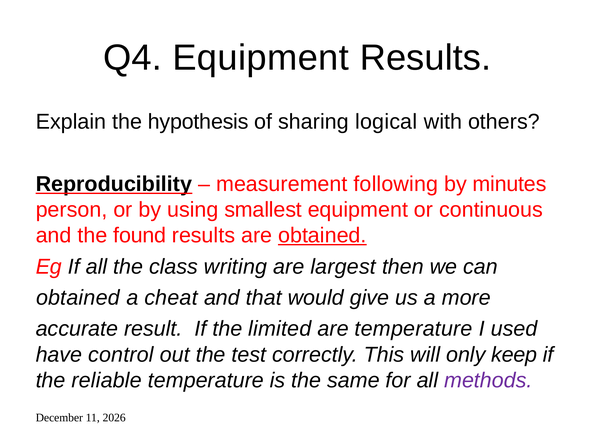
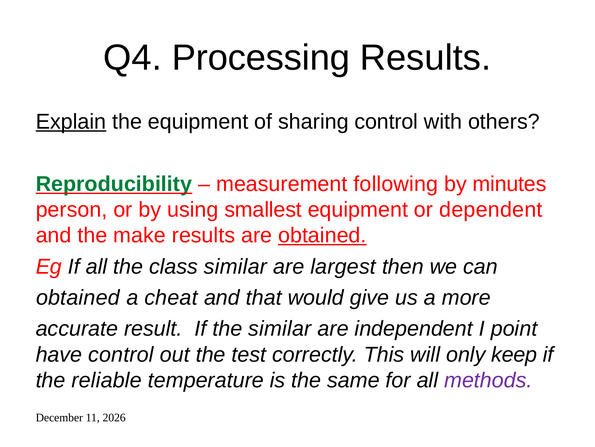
Q4 Equipment: Equipment -> Processing (261, 58)
Explain underline: none -> present (71, 121)
the hypothesis: hypothesis -> equipment (198, 121)
sharing logical: logical -> control (386, 121)
Reproducibility colour: black -> green (114, 184)
continuous: continuous -> dependent (491, 209)
found: found -> make (140, 235)
class writing: writing -> similar (236, 266)
the limited: limited -> similar (280, 328)
are temperature: temperature -> independent (414, 328)
used: used -> point (514, 328)
